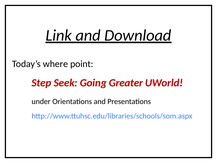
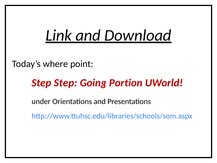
Step Seek: Seek -> Step (66, 83)
Greater: Greater -> Portion (126, 83)
